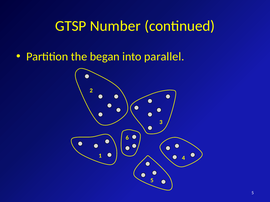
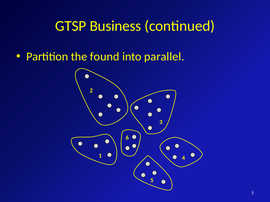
Number: Number -> Business (115, 26)
began: began -> found (105, 57)
